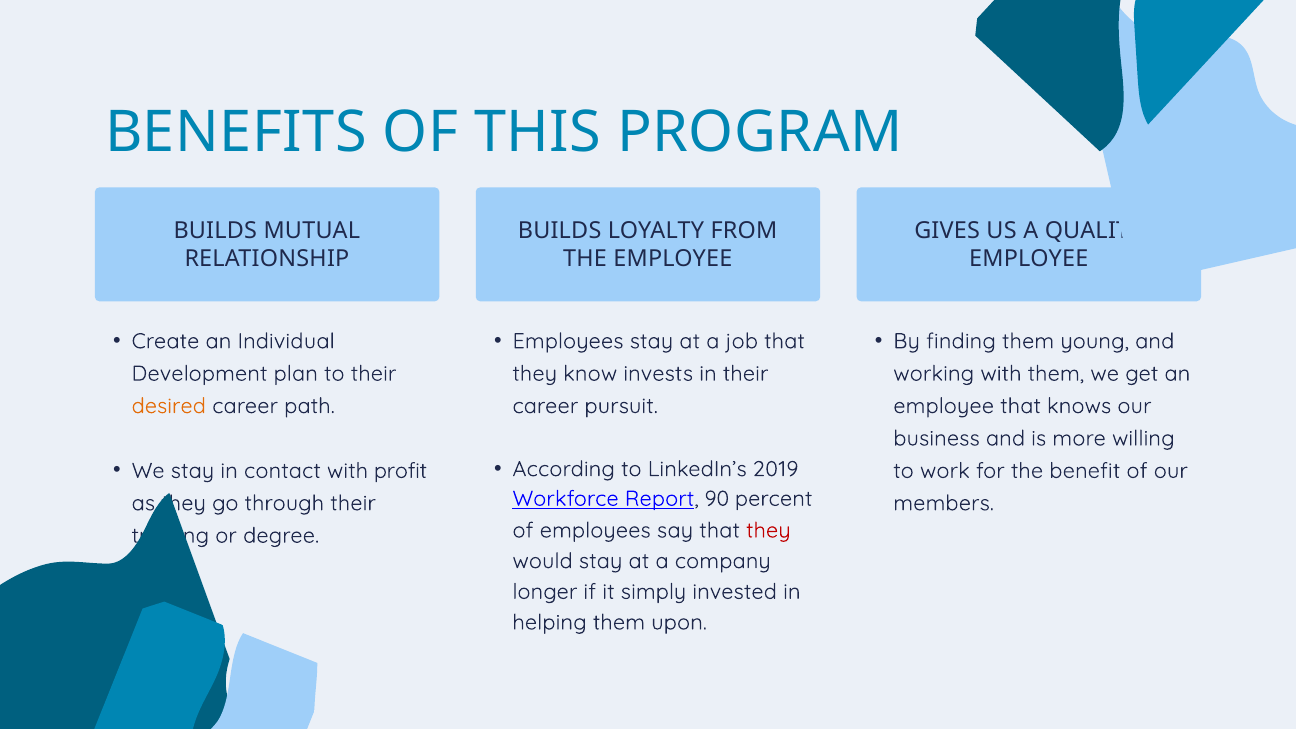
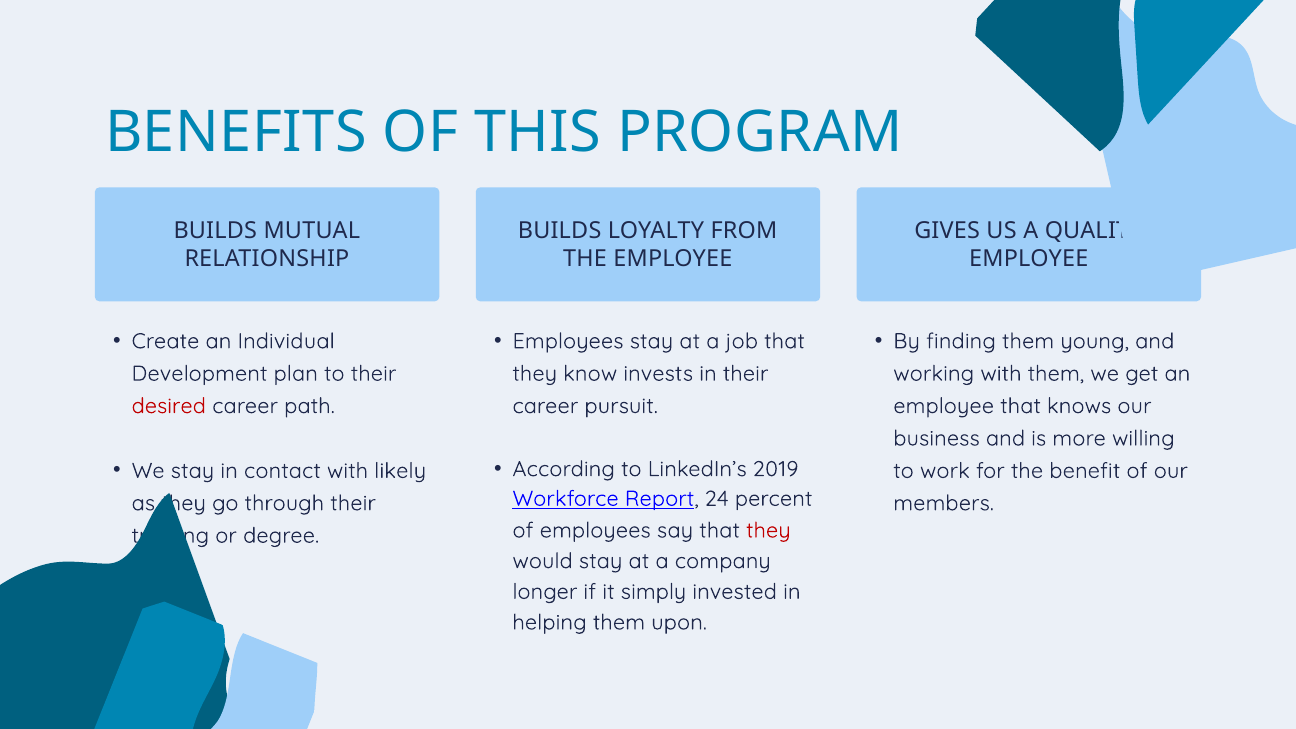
desired colour: orange -> red (169, 406)
profit: profit -> likely (400, 471)
90: 90 -> 24 (717, 499)
